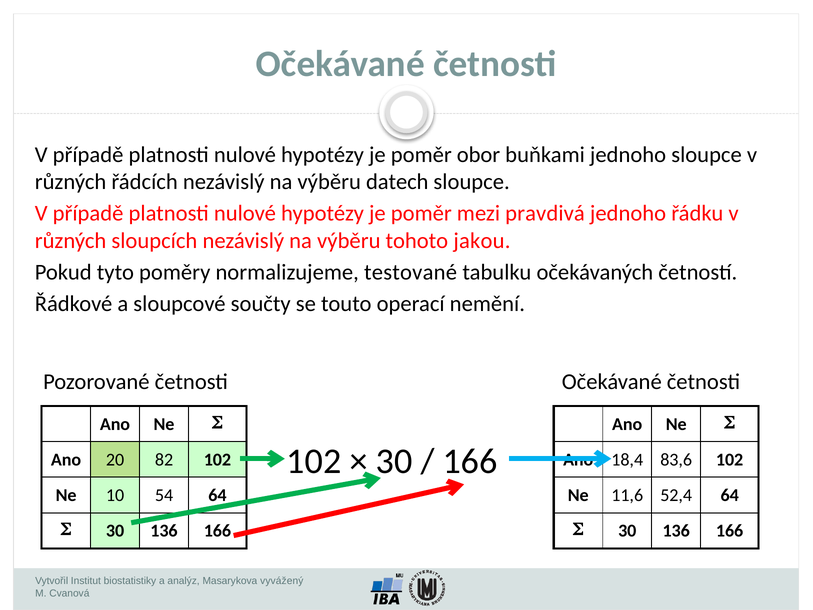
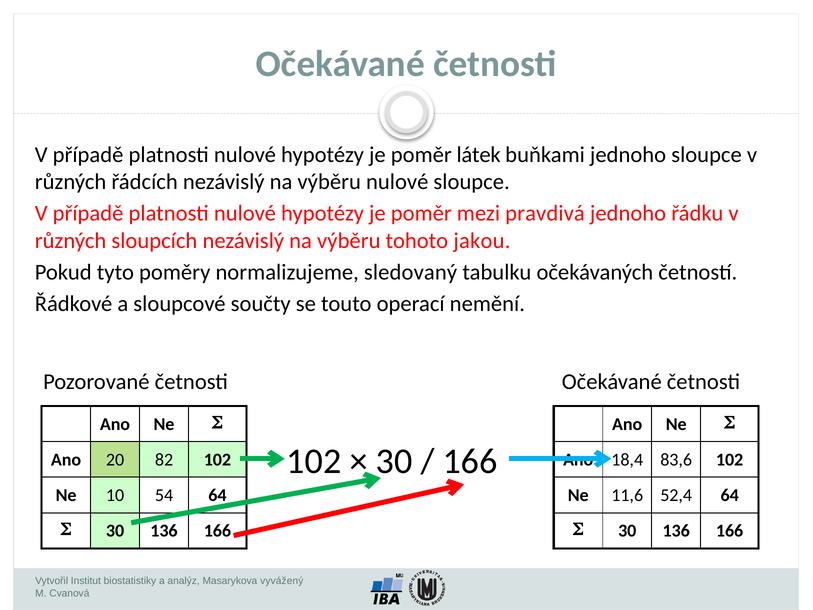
obor: obor -> látek (479, 155)
výběru datech: datech -> nulové (397, 182)
testované: testované -> sledovaný (411, 272)
